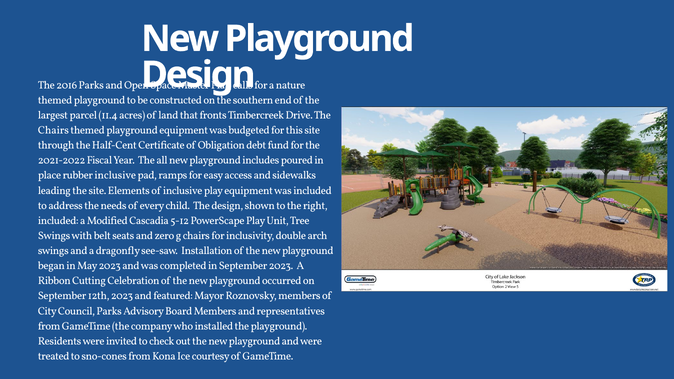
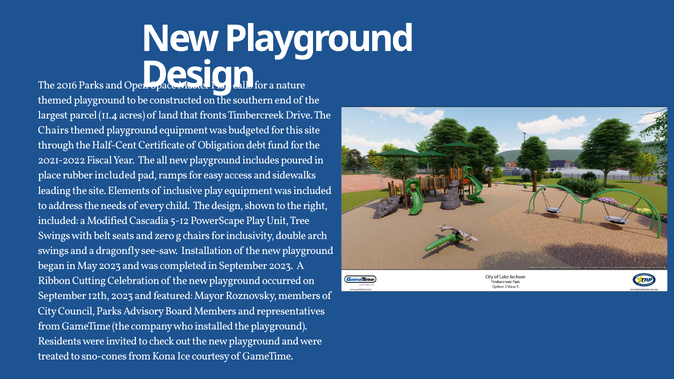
rubber inclusive: inclusive -> included (115, 175)
